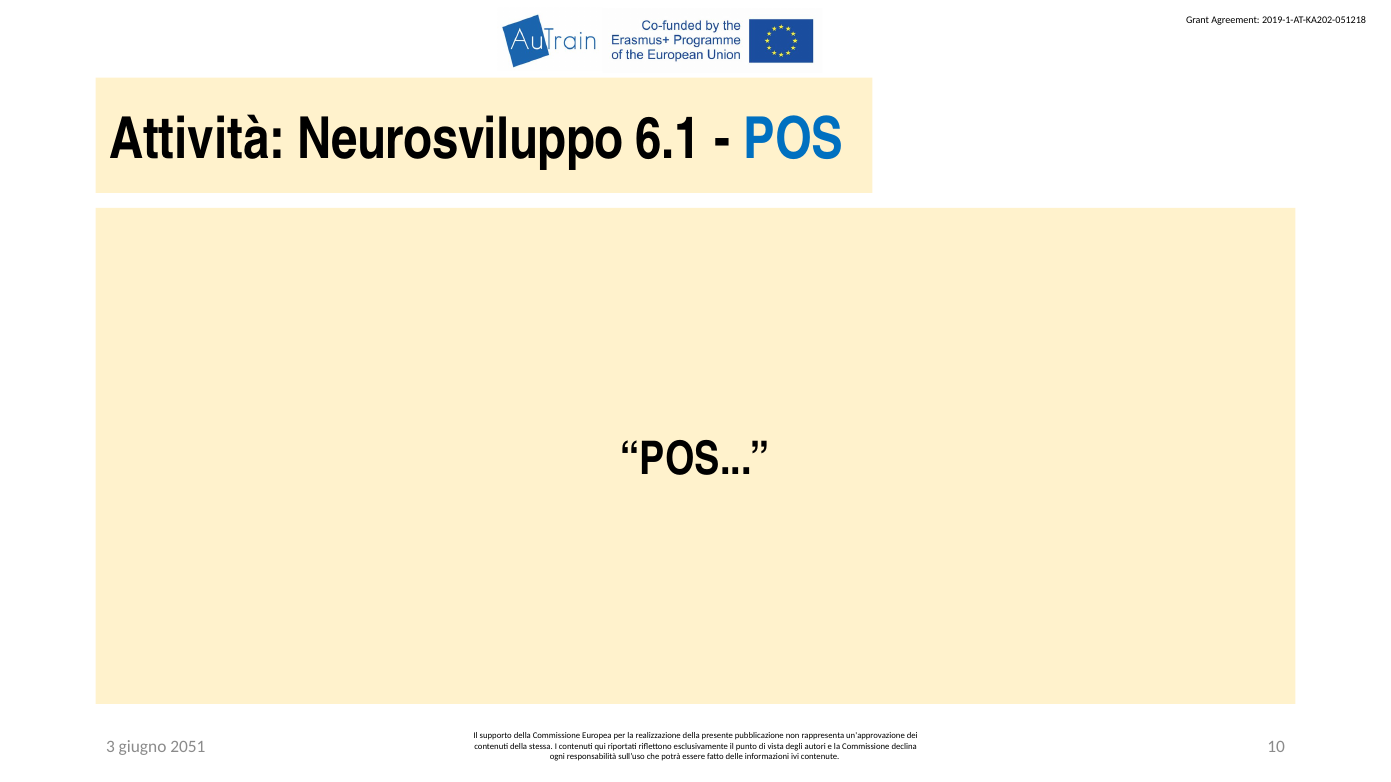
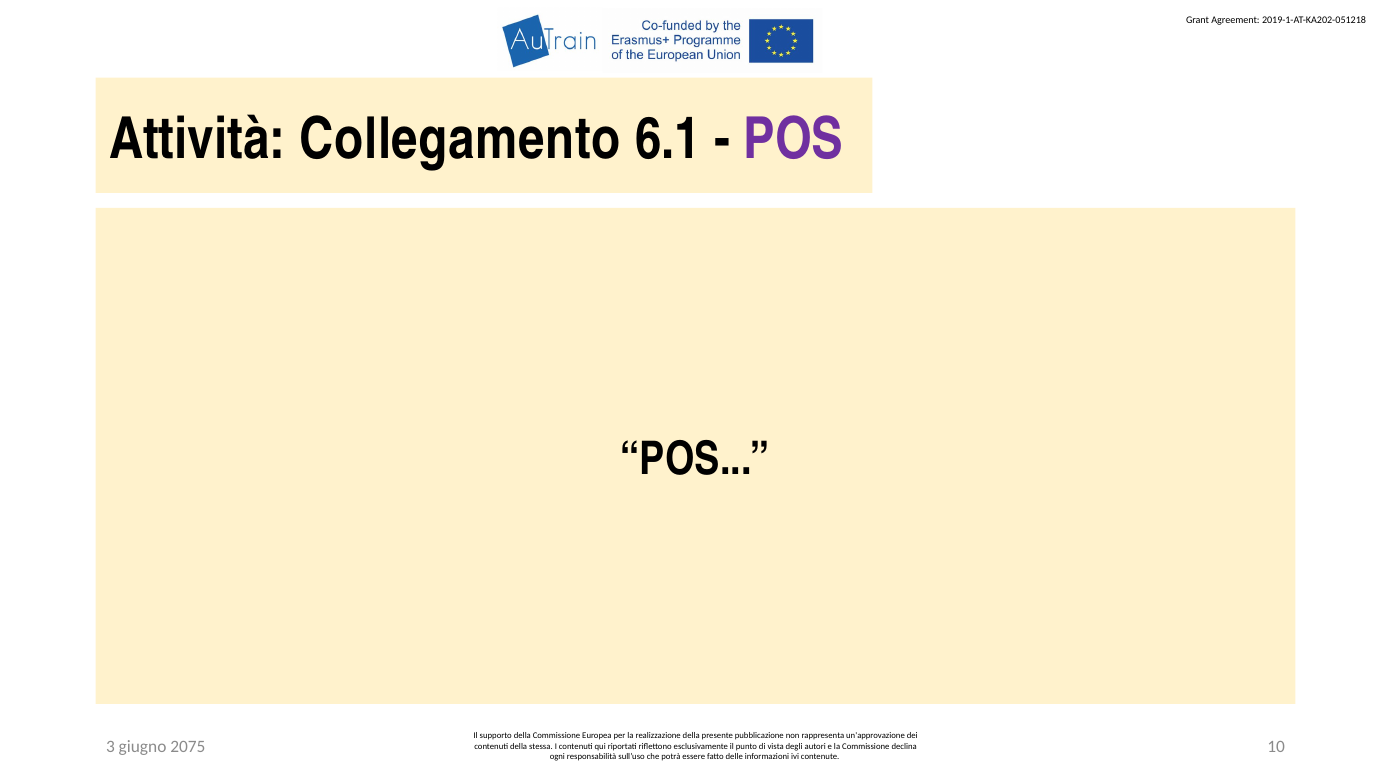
Neurosviluppo: Neurosviluppo -> Collegamento (460, 139)
POS colour: blue -> purple (794, 139)
2051: 2051 -> 2075 (188, 747)
